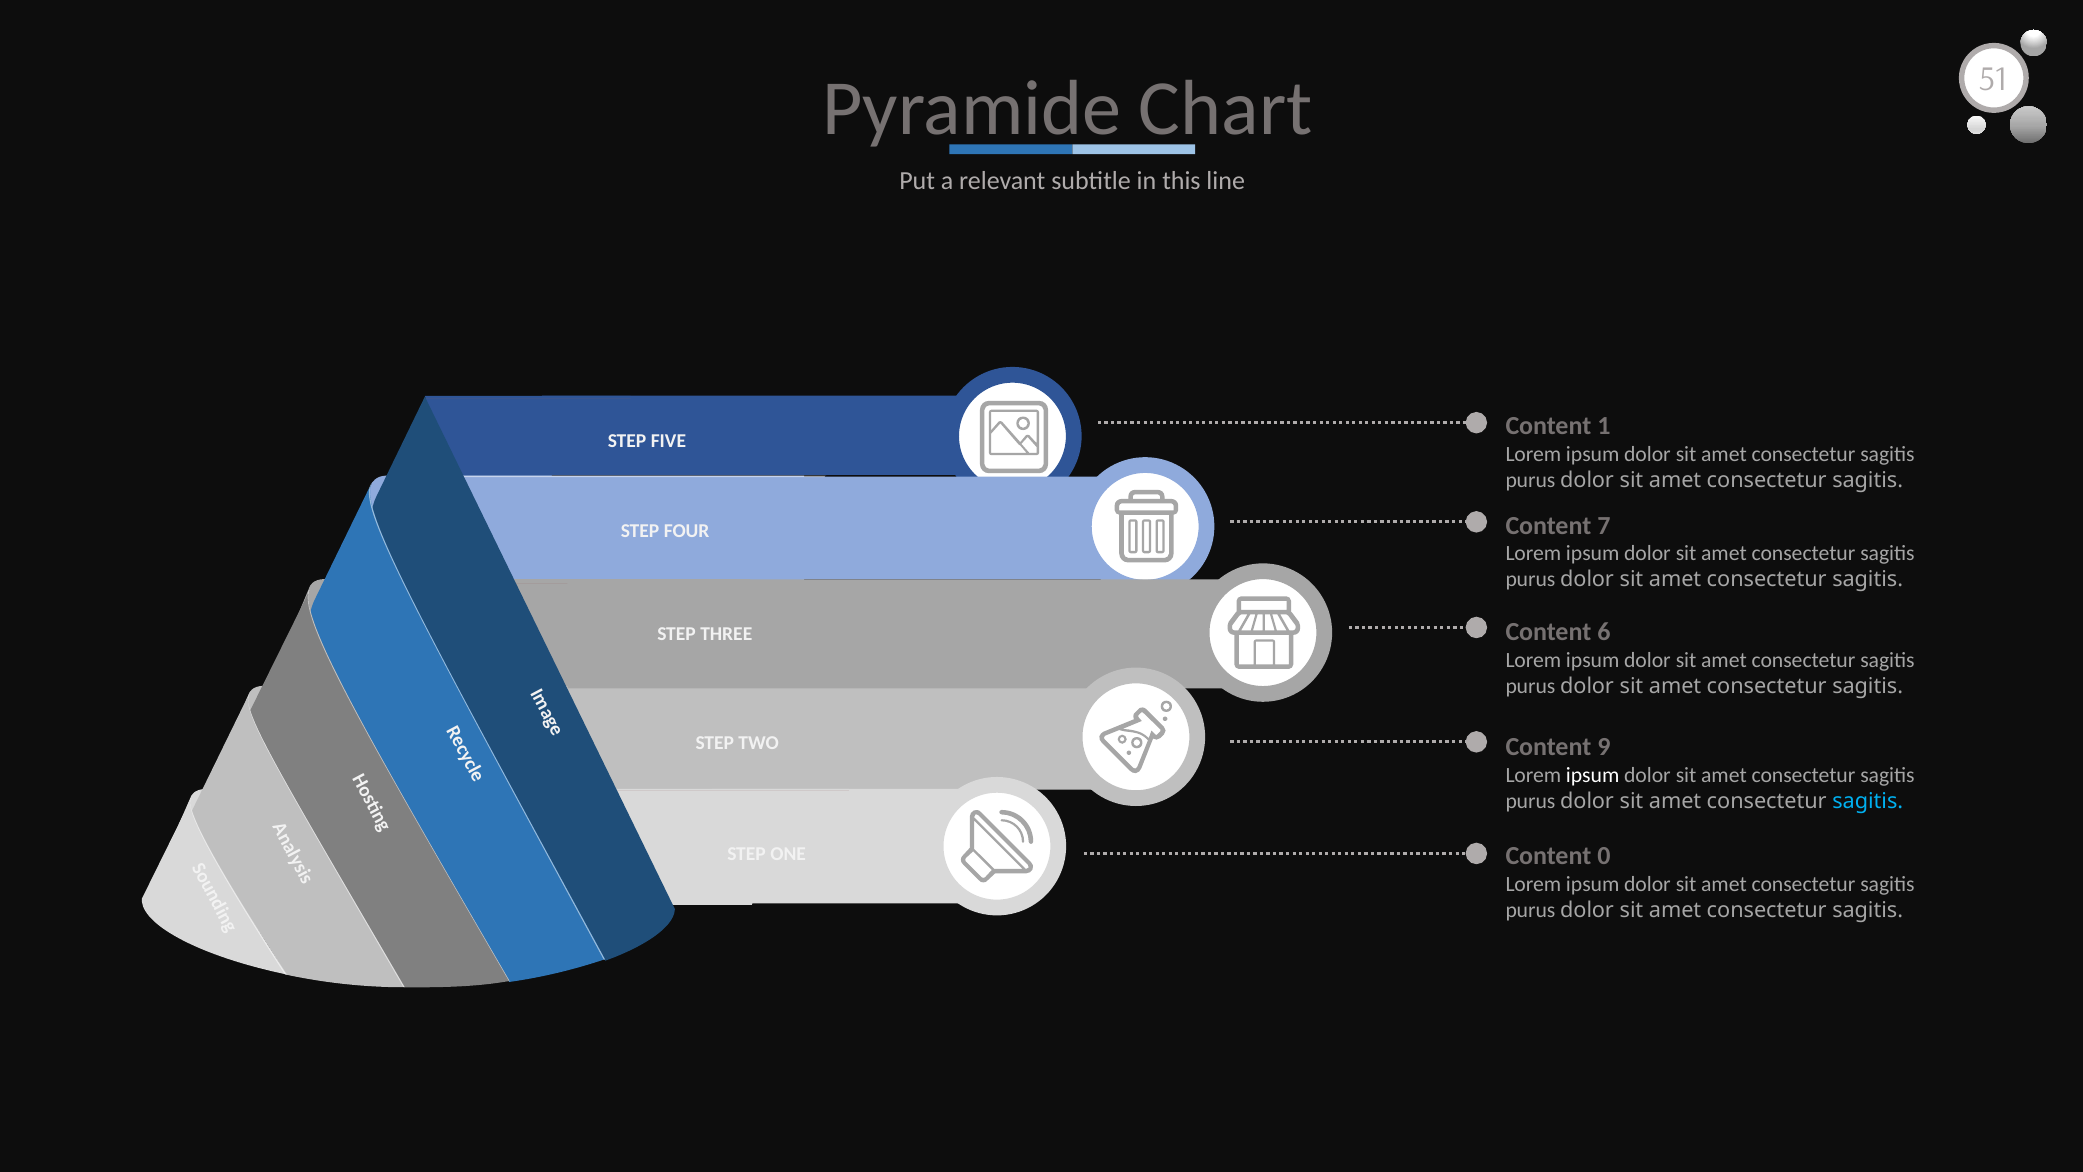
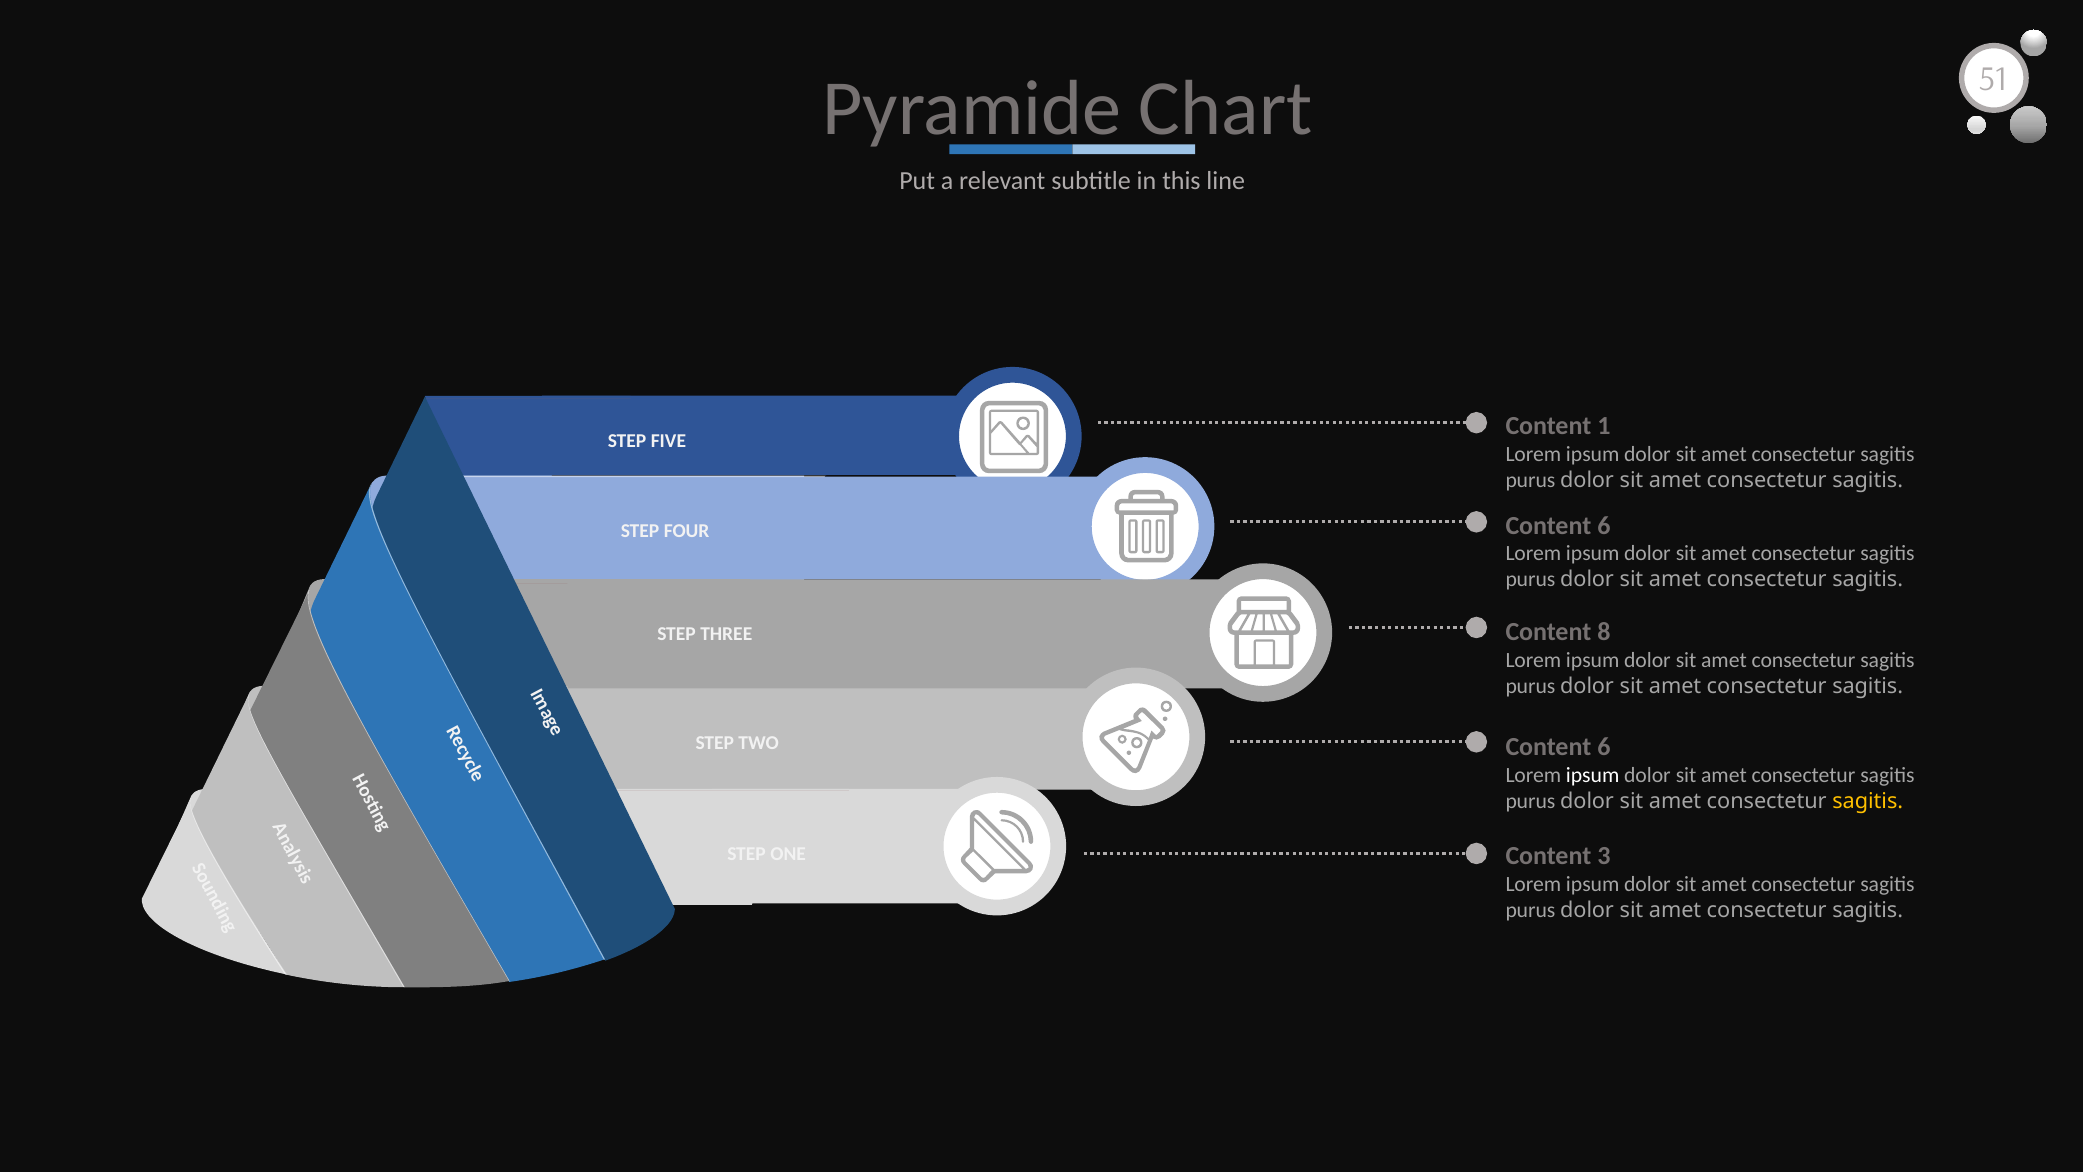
7: 7 -> 6 (1604, 525)
6: 6 -> 8 (1604, 632)
9: 9 -> 6 (1604, 747)
sagitis colour: light blue -> yellow (1868, 801)
0: 0 -> 3 (1604, 856)
